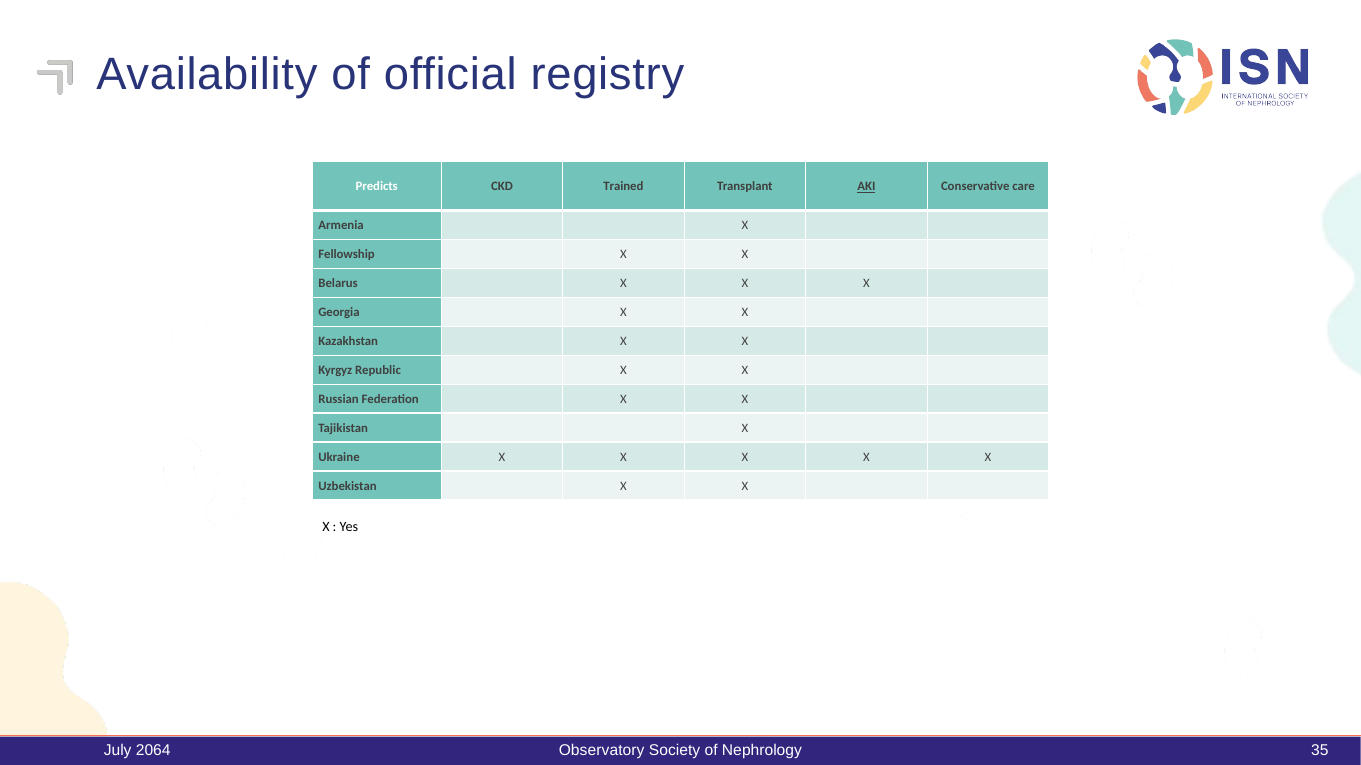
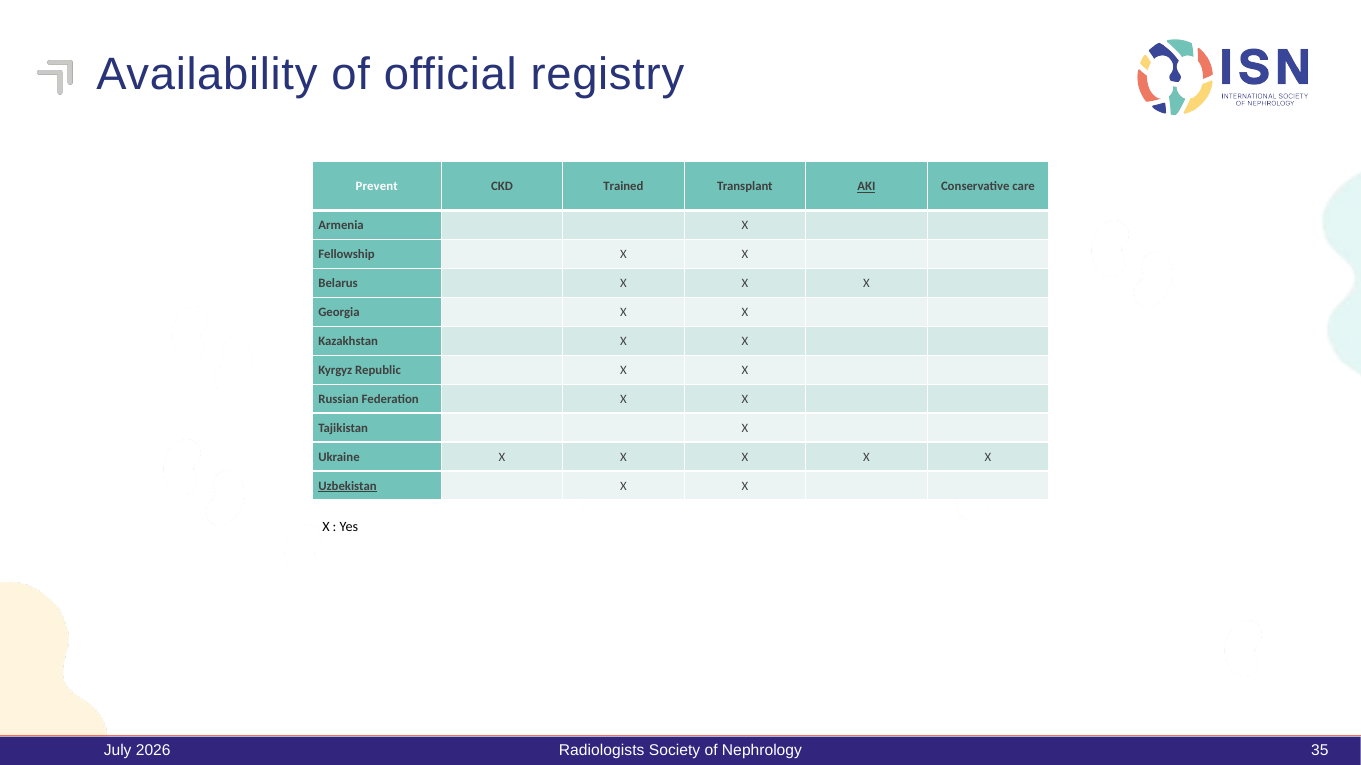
Predicts: Predicts -> Prevent (377, 186)
Uzbekistan underline: none -> present (348, 486)
2064: 2064 -> 2026 (153, 751)
Observatory: Observatory -> Radiologists (602, 751)
